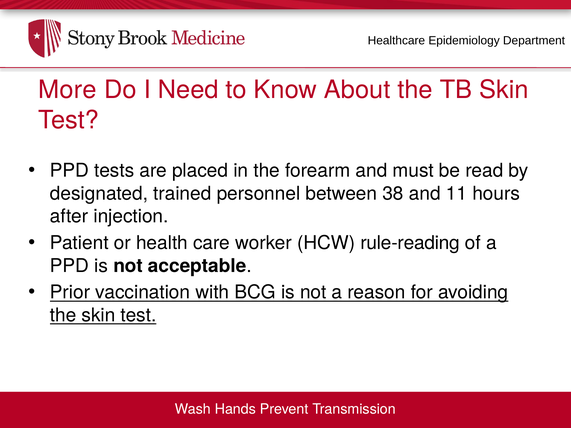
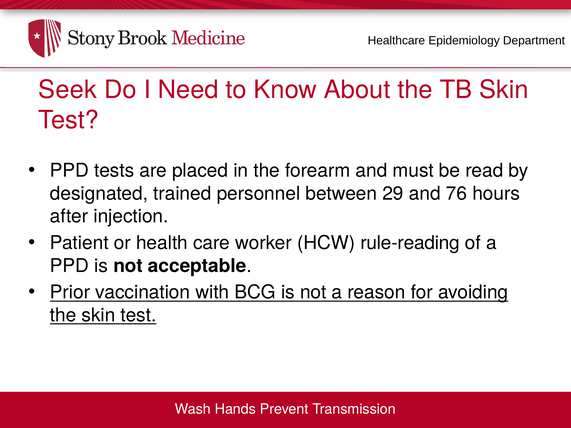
More: More -> Seek (67, 90)
38: 38 -> 29 (393, 194)
11: 11 -> 76 (456, 194)
